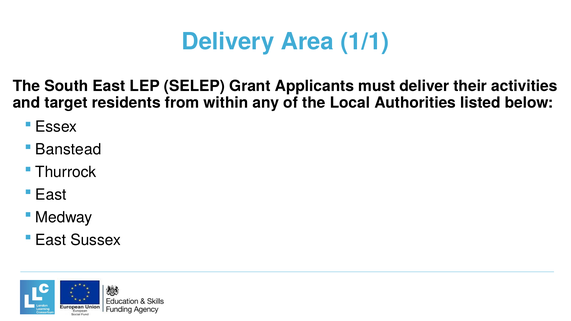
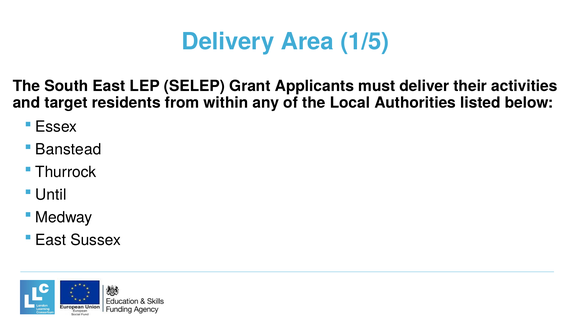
1/1: 1/1 -> 1/5 (365, 42)
East: East -> Until (51, 195)
